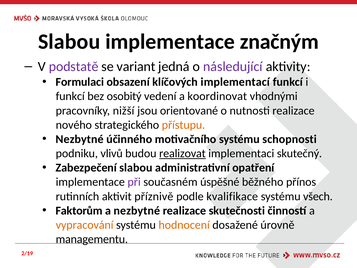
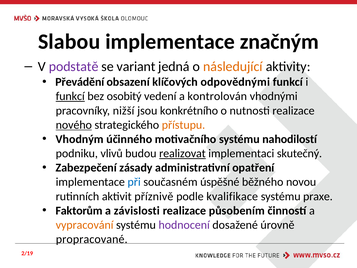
následující colour: purple -> orange (233, 67)
Formulaci: Formulaci -> Převádění (80, 82)
implementací: implementací -> odpovědnými (235, 82)
funkcí underline: none -> present (70, 96)
koordinovat: koordinovat -> kontrolován (217, 96)
orientované: orientované -> konkrétního (189, 110)
nového underline: none -> present (74, 125)
Nezbytné: Nezbytné -> Vhodným (80, 139)
schopnosti: schopnosti -> nahodilostí (290, 139)
Zabezpečení slabou: slabou -> zásady (136, 168)
při colour: purple -> blue (134, 182)
přínos: přínos -> novou (301, 182)
všech: všech -> praxe (318, 196)
a nezbytné: nezbytné -> závislosti (137, 210)
skutečnosti: skutečnosti -> působením (237, 210)
hodnocení colour: orange -> purple (184, 225)
managementu: managementu -> propracované (92, 239)
